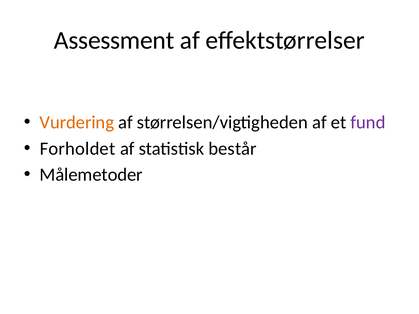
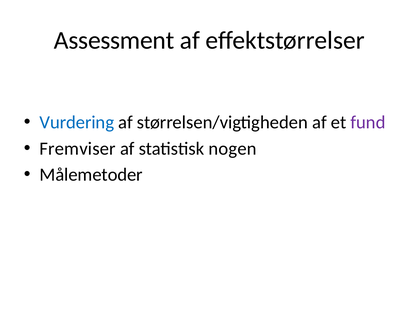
Vurdering colour: orange -> blue (77, 123)
Forholdet: Forholdet -> Fremviser (78, 149)
består: består -> nogen (233, 149)
